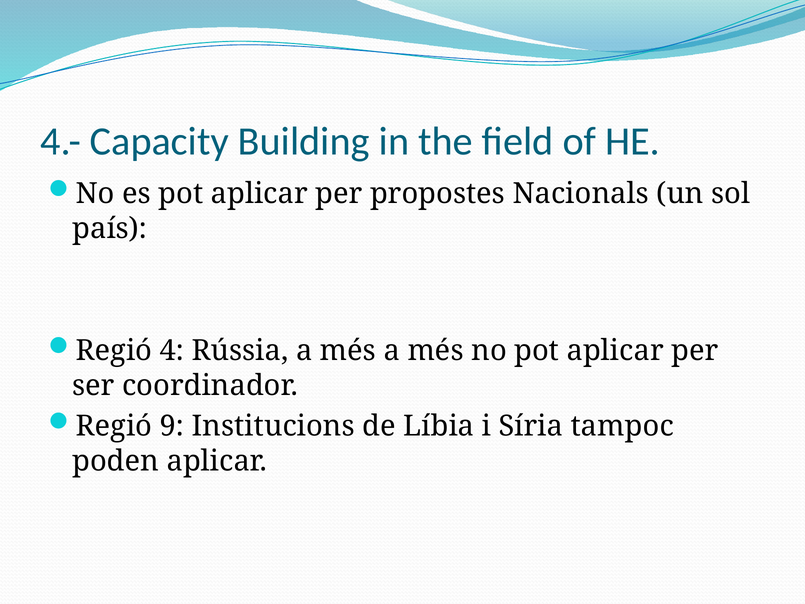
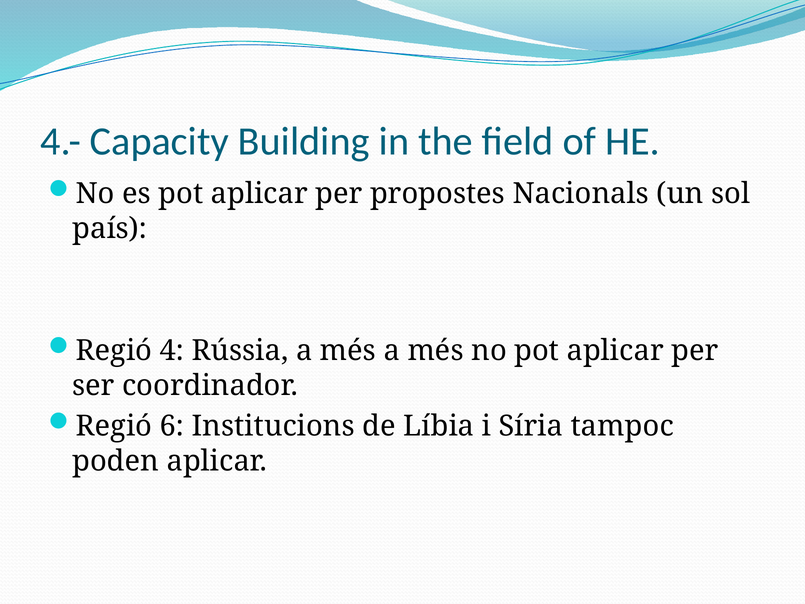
9: 9 -> 6 (172, 426)
